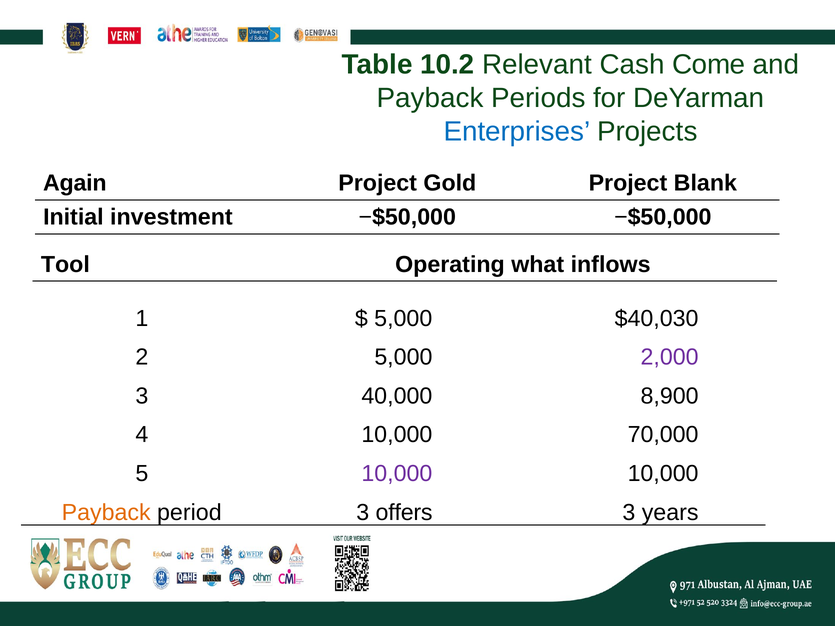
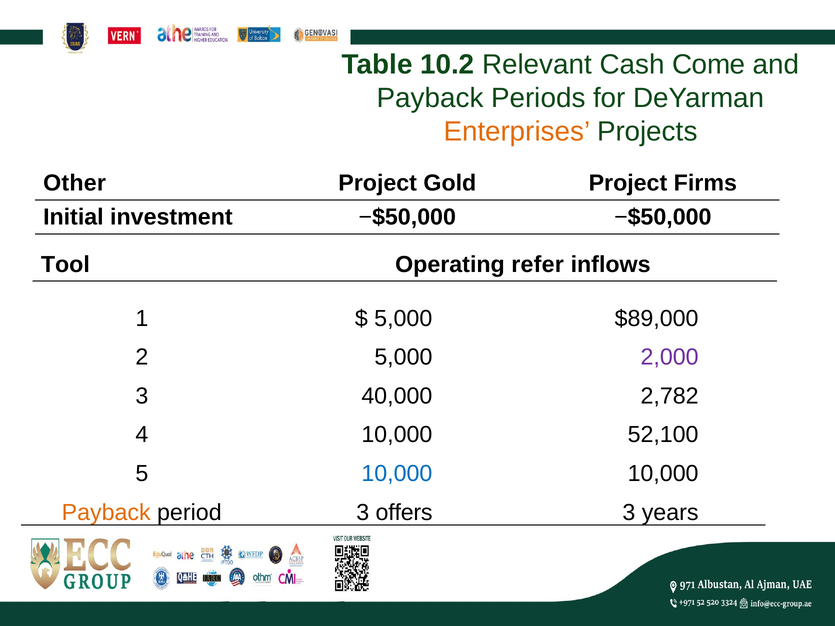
Enterprises colour: blue -> orange (517, 131)
Again: Again -> Other (75, 183)
Blank: Blank -> Firms (705, 183)
what: what -> refer (538, 265)
$40,030: $40,030 -> $89,000 (657, 319)
8,900: 8,900 -> 2,782 (670, 396)
70,000: 70,000 -> 52,100 (663, 435)
10,000 colour: purple -> blue (397, 474)
